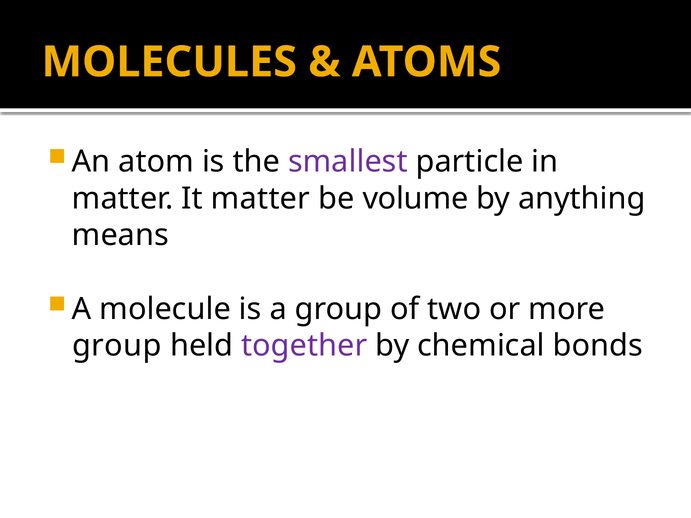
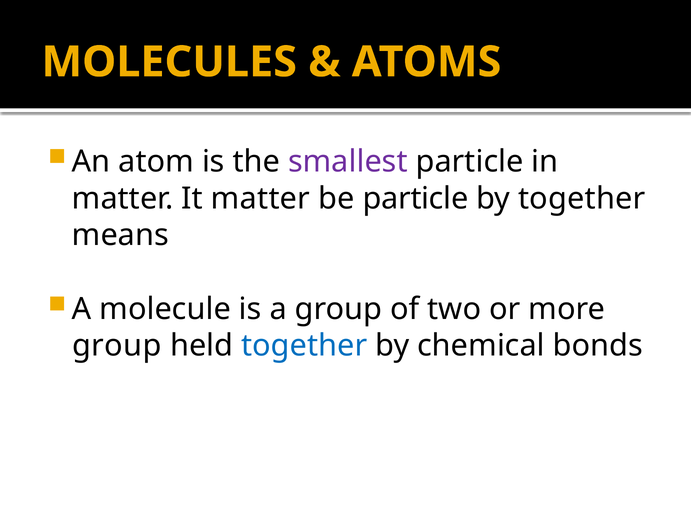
be volume: volume -> particle (416, 198)
by anything: anything -> together (582, 198)
together colour: purple -> blue (304, 346)
